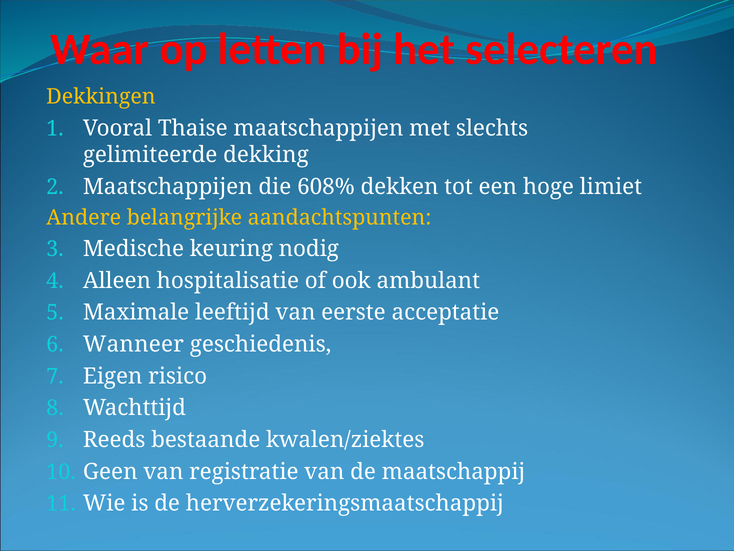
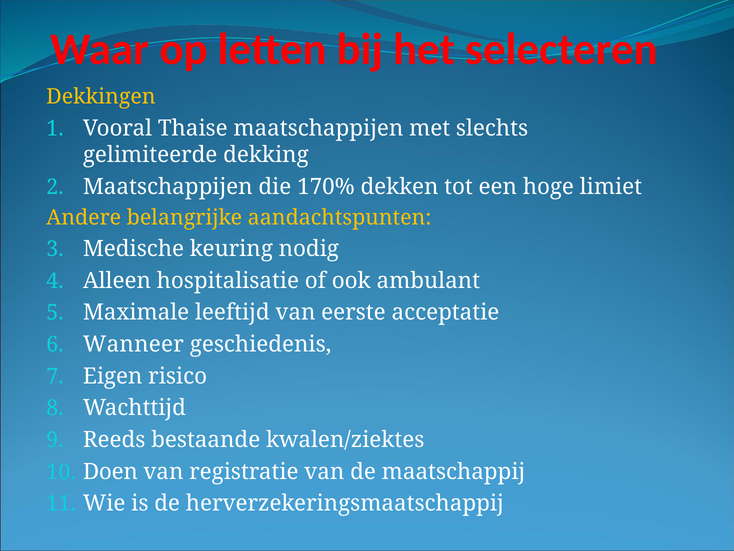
608%: 608% -> 170% (326, 187)
Geen: Geen -> Doen (110, 471)
